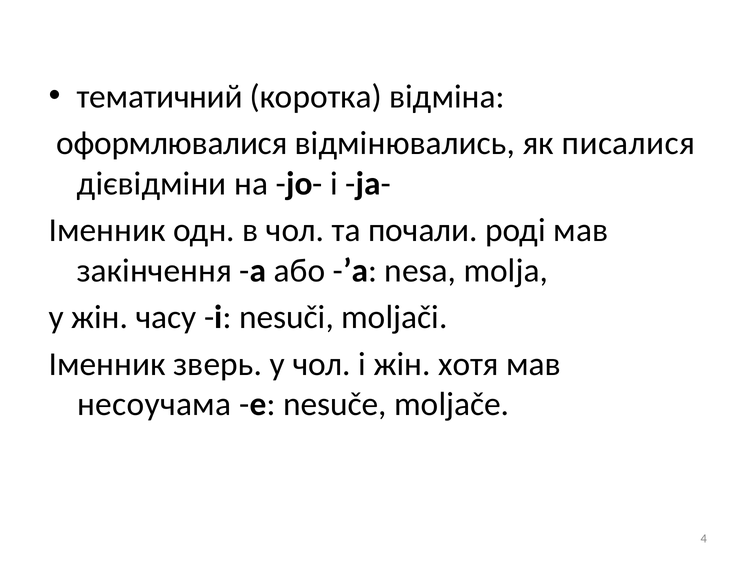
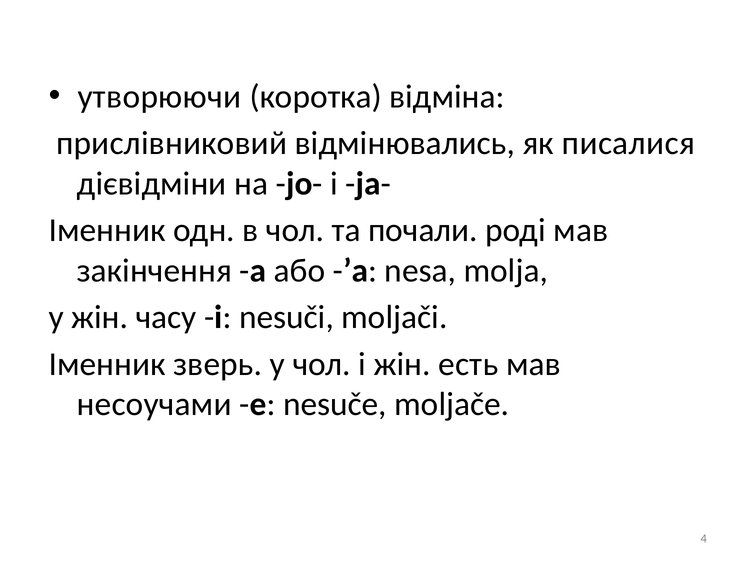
тематичний: тематичний -> утворюючи (159, 97)
оформлювалися: оформлювалися -> прислівниковий (172, 143)
хотя: хотя -> есть (468, 364)
несоучама: несоучама -> несоучами (154, 404)
